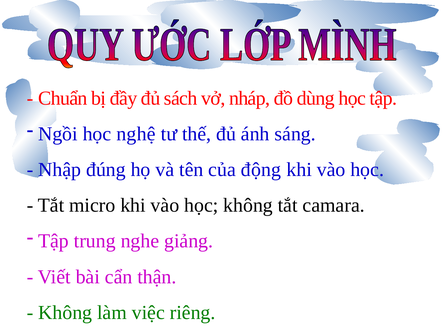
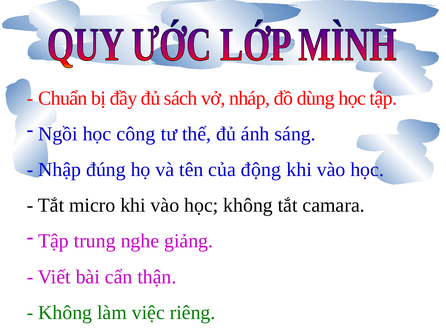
nghệ: nghệ -> công (136, 134)
